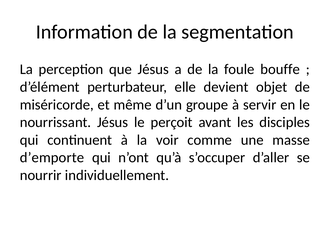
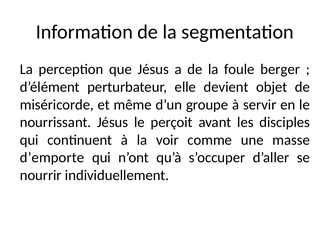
bouffe: bouffe -> berger (280, 69)
